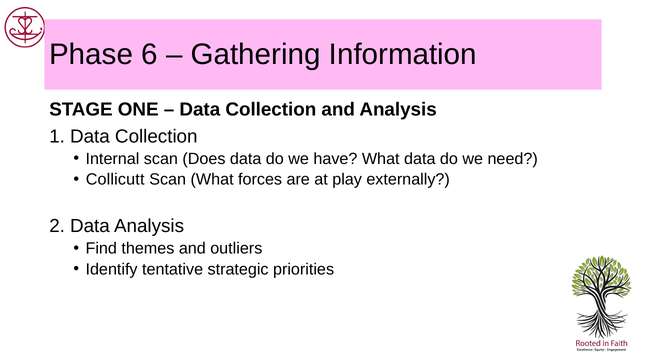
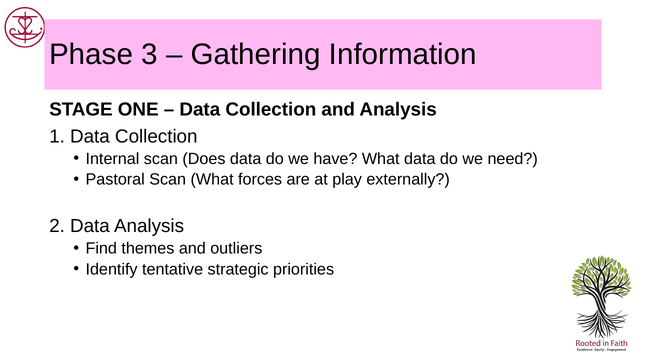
6: 6 -> 3 (150, 54)
Collicutt: Collicutt -> Pastoral (115, 179)
